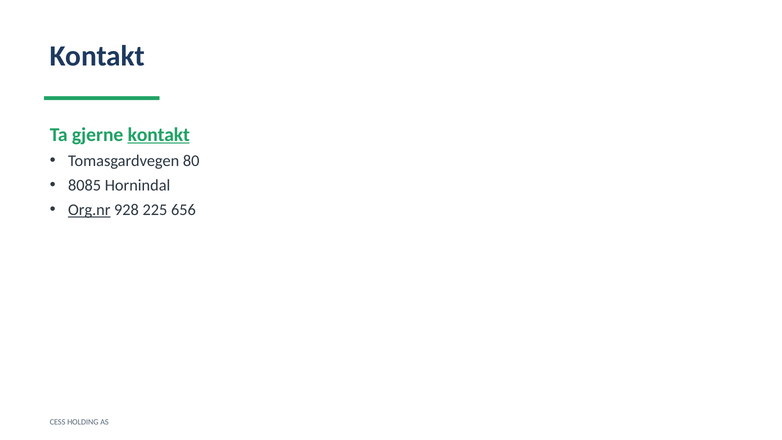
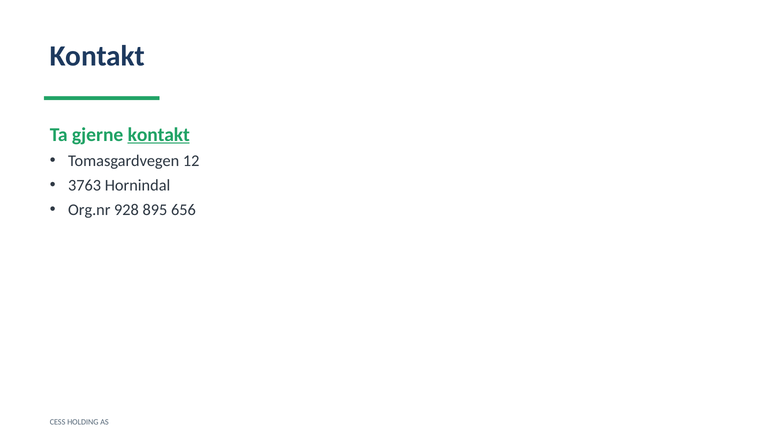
80: 80 -> 12 (191, 161)
8085: 8085 -> 3763 (85, 185)
Org.nr underline: present -> none (89, 210)
225: 225 -> 895 (155, 210)
